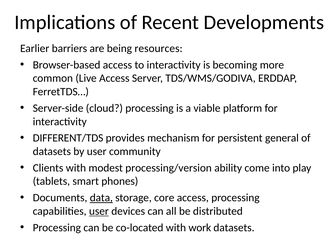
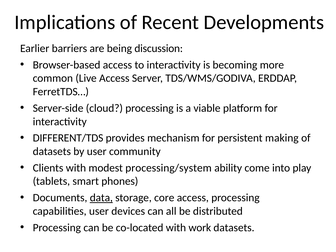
resources: resources -> discussion (159, 48)
general: general -> making (282, 138)
processing/version: processing/version -> processing/system (169, 168)
user underline: present -> none (99, 211)
